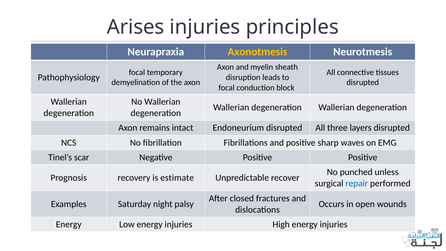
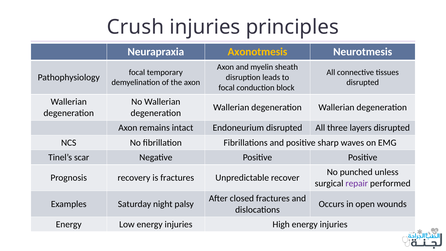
Arises: Arises -> Crush (135, 27)
is estimate: estimate -> fractures (177, 178)
repair colour: blue -> purple (357, 183)
